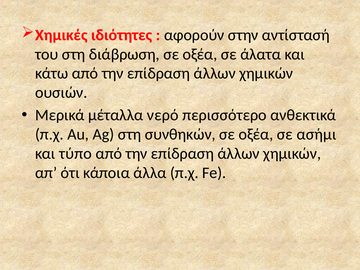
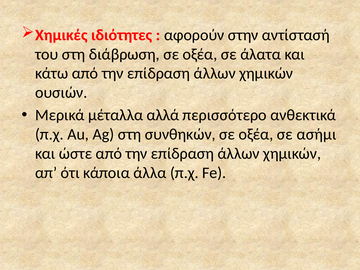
νερό: νερό -> αλλά (163, 115)
τύπο: τύπο -> ώστε (75, 154)
